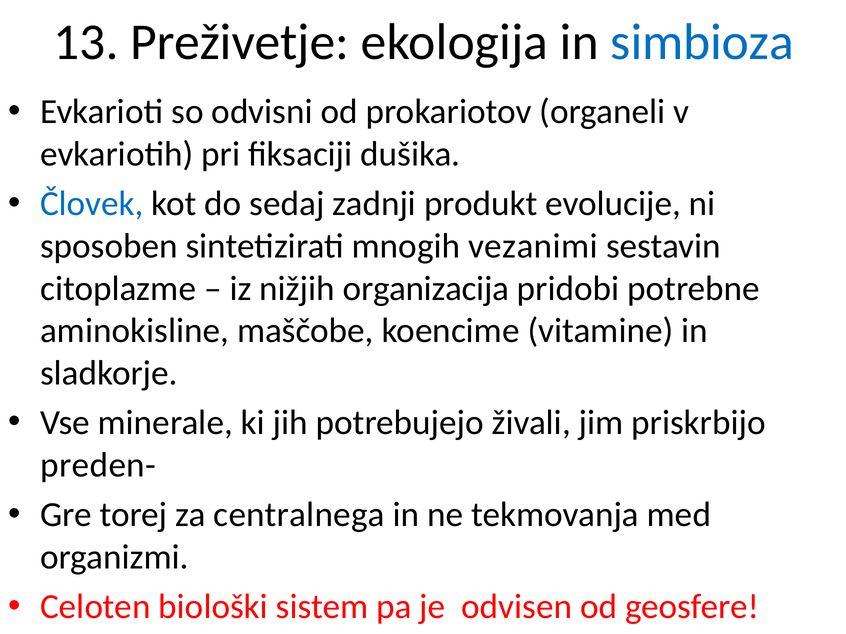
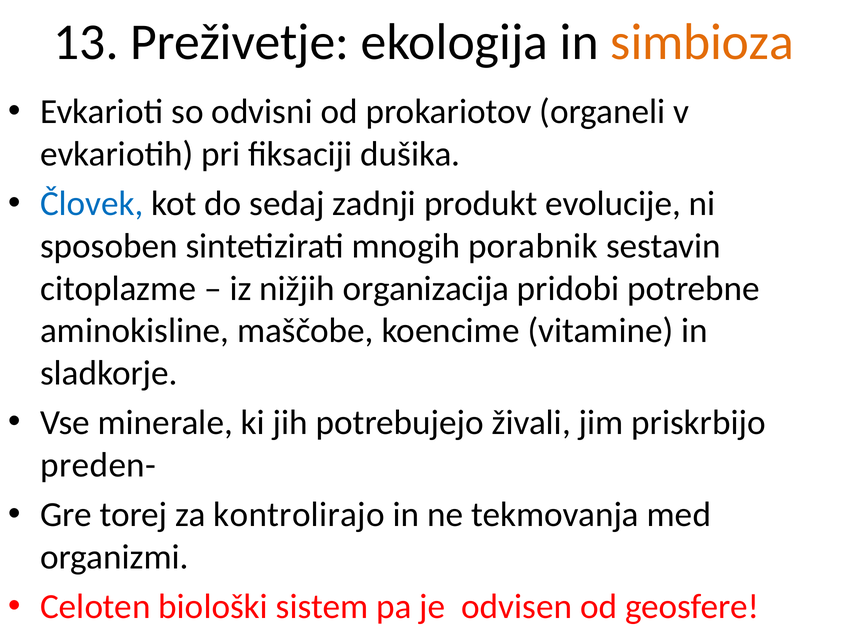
simbioza colour: blue -> orange (702, 42)
vezanimi: vezanimi -> porabnik (533, 246)
centralnega: centralnega -> kontrolirajo (299, 515)
